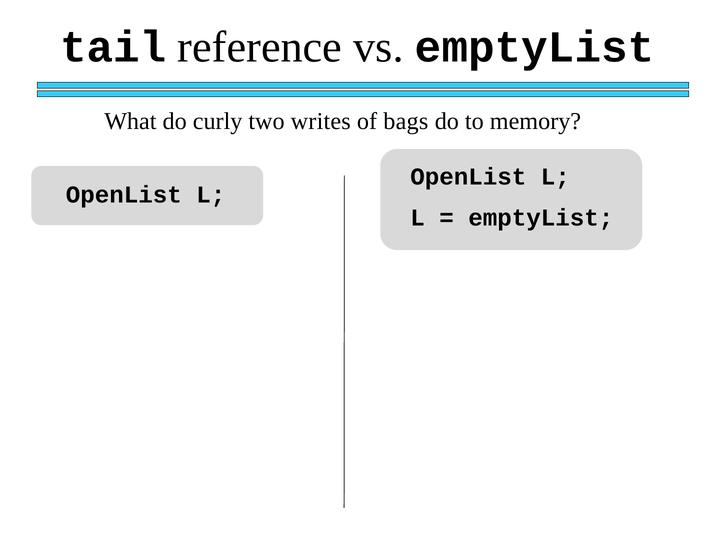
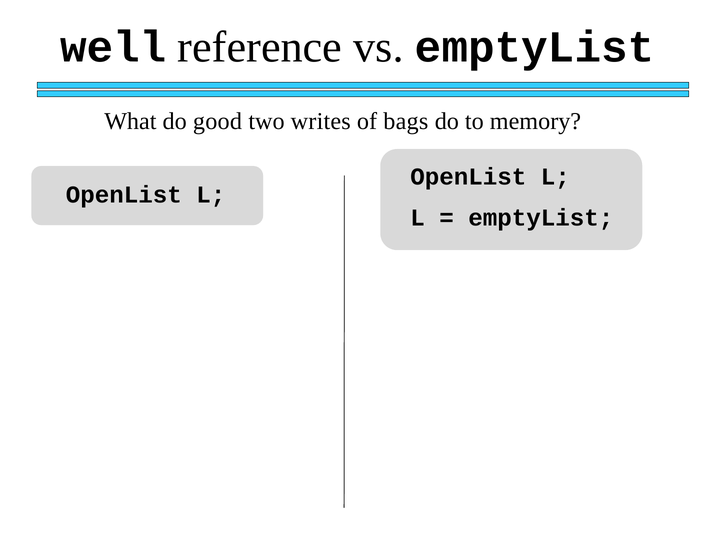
tail: tail -> well (113, 47)
curly: curly -> good (217, 121)
